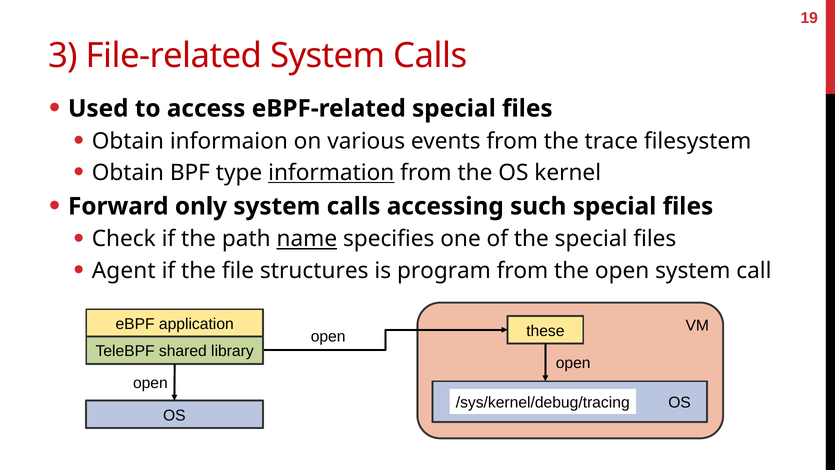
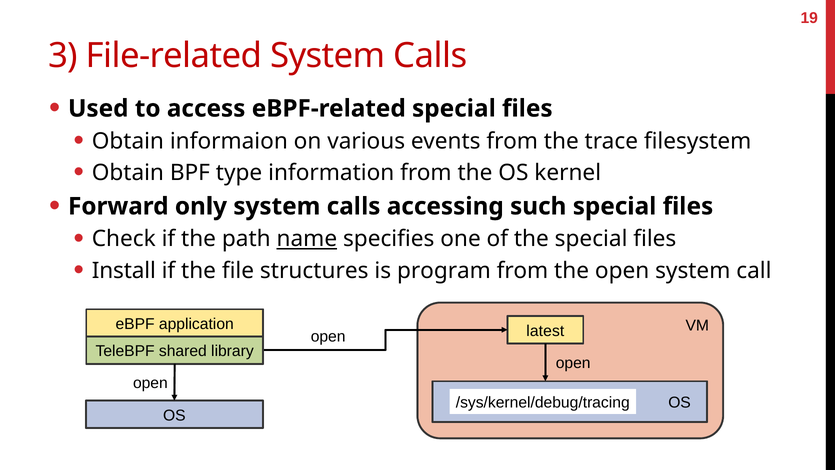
information underline: present -> none (331, 173)
Agent: Agent -> Install (124, 270)
these: these -> latest (545, 331)
